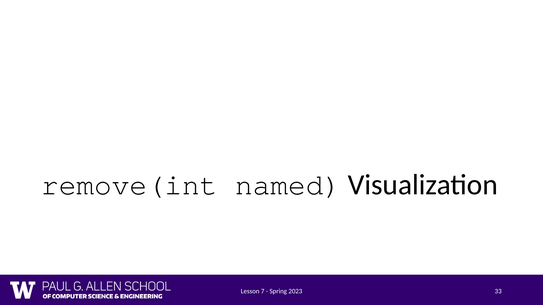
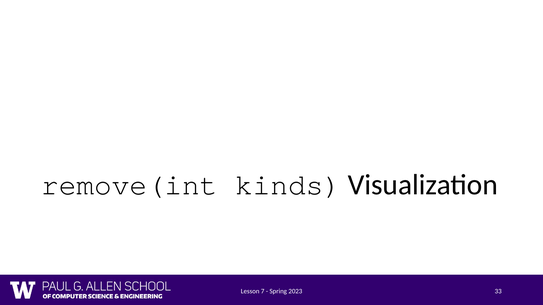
named: named -> kinds (288, 185)
